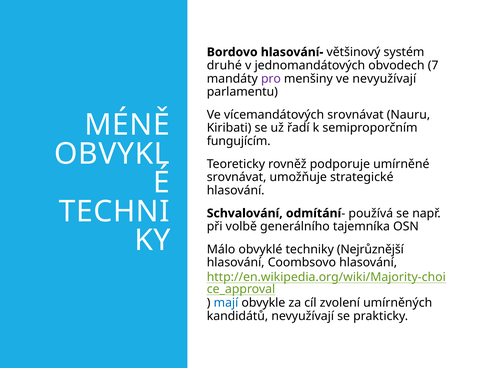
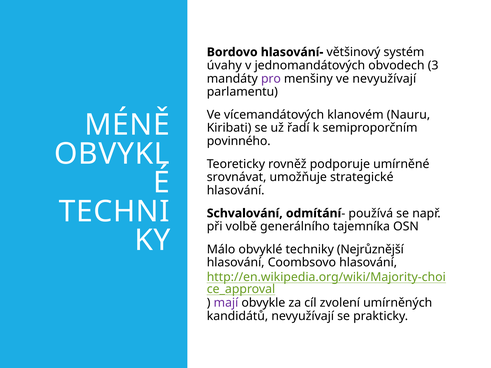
druhé: druhé -> úvahy (224, 65)
7: 7 -> 3 (433, 65)
vícemandátových srovnávat: srovnávat -> klanovém (355, 115)
fungujícím: fungujícím -> povinného (239, 141)
mají colour: blue -> purple (226, 303)
